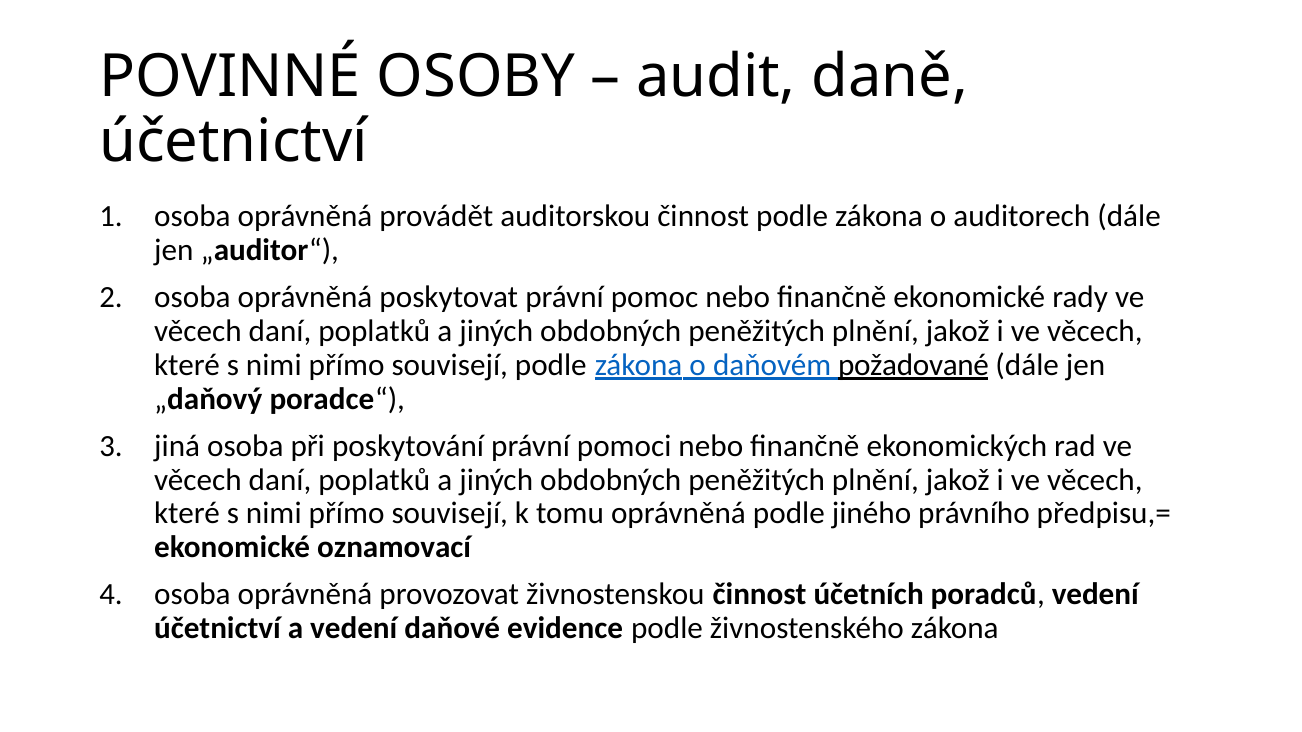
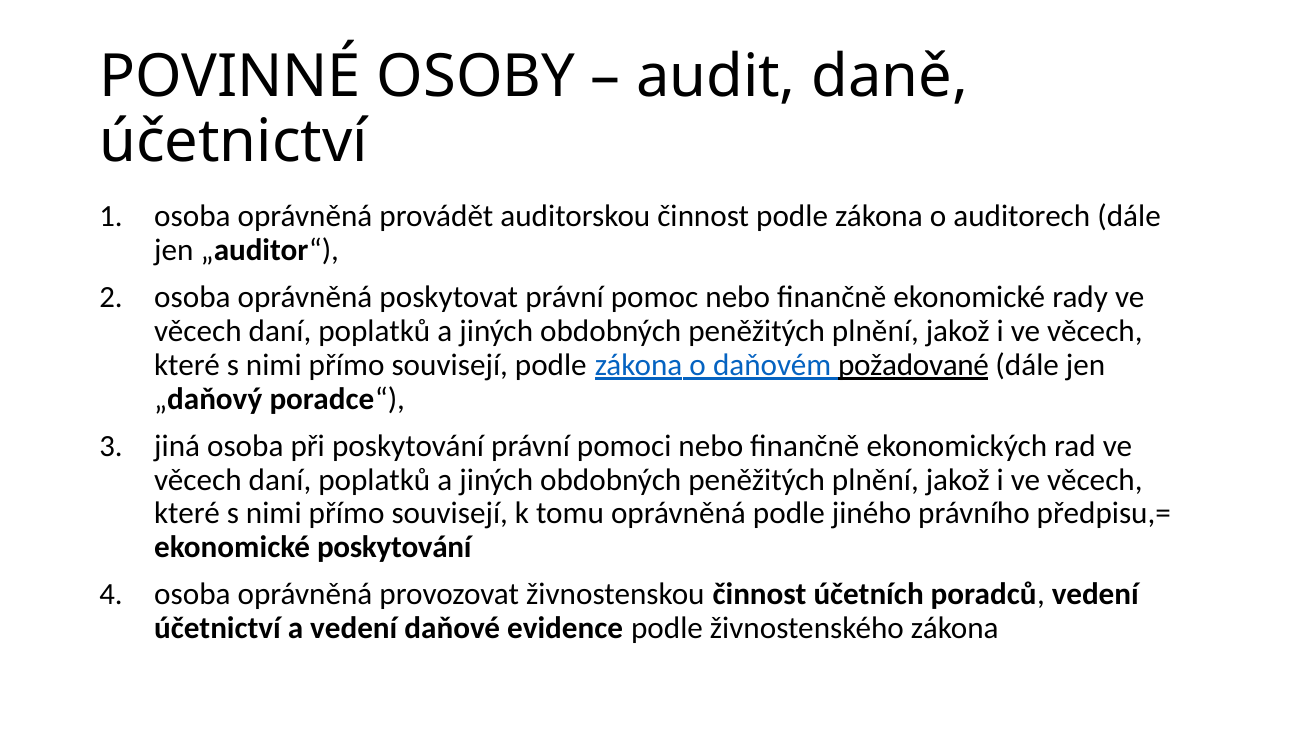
ekonomické oznamovací: oznamovací -> poskytování (394, 548)
